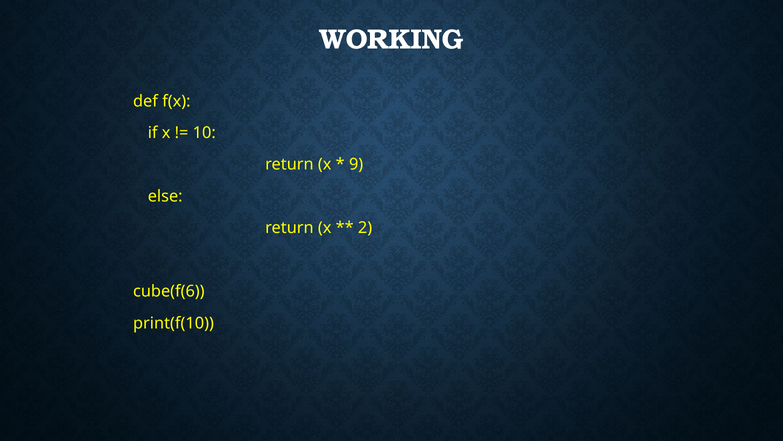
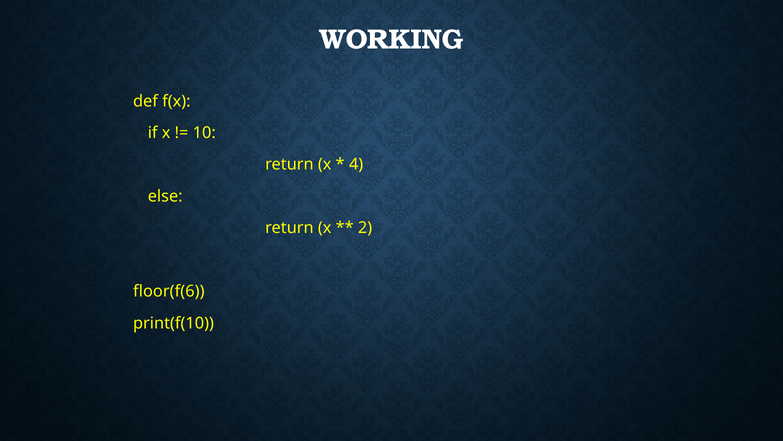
9: 9 -> 4 (356, 164)
cube(f(6: cube(f(6 -> floor(f(6 (169, 291)
